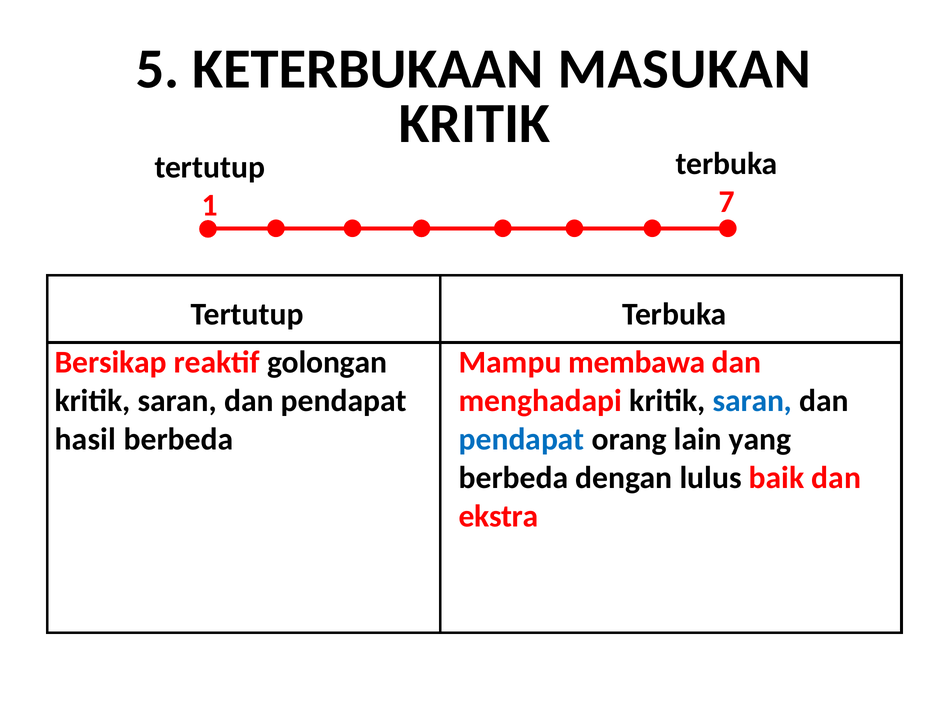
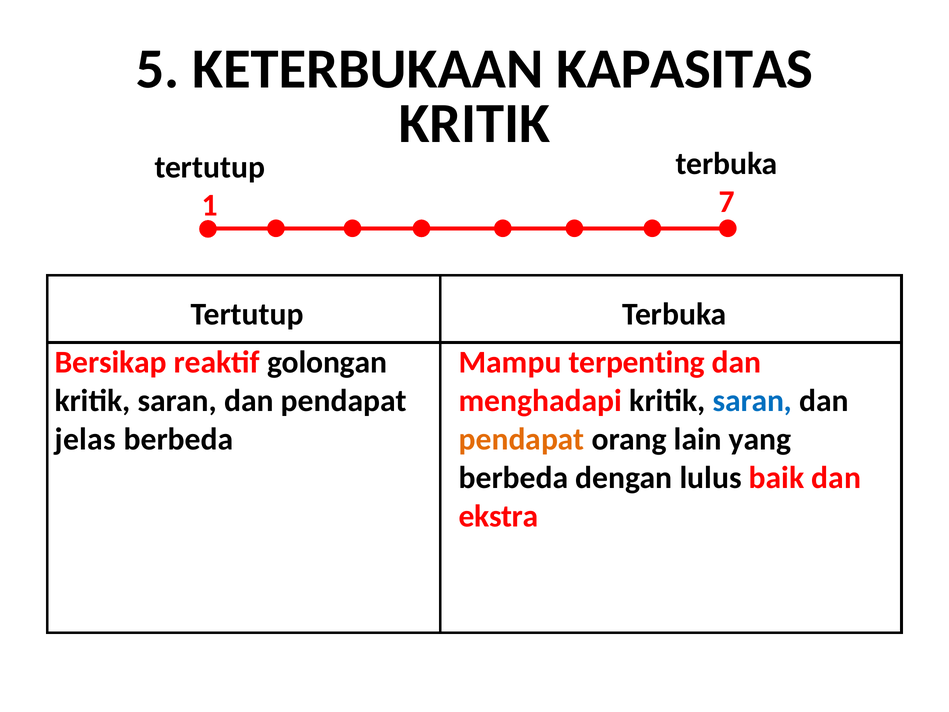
MASUKAN: MASUKAN -> KAPASITAS (685, 69)
membawa: membawa -> terpenting (637, 362)
hasil: hasil -> jelas (85, 439)
pendapat colour: blue -> orange (522, 439)
